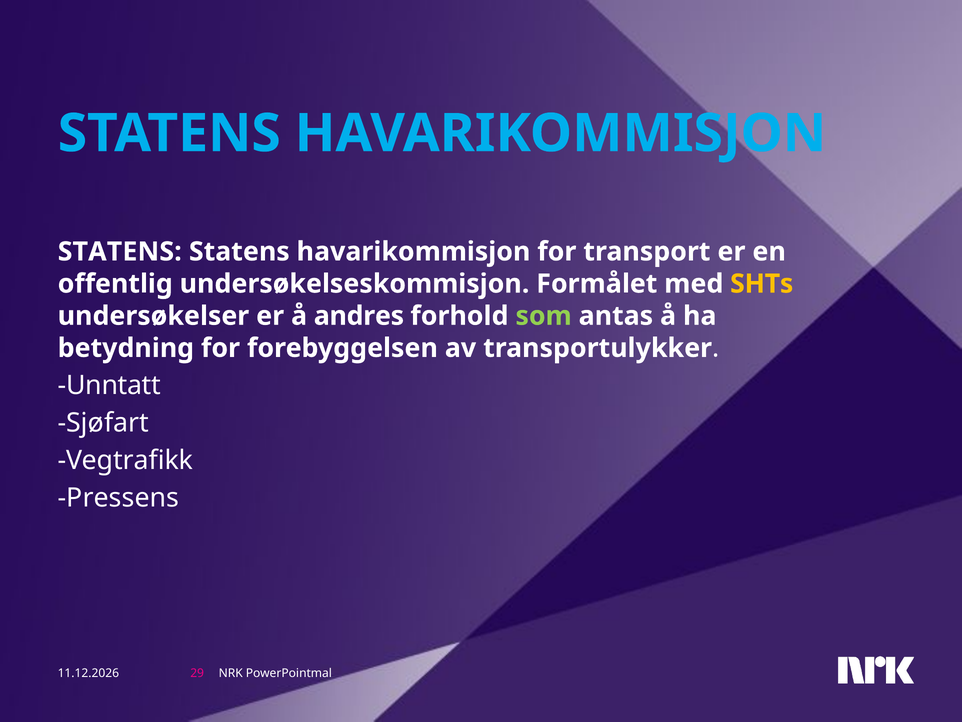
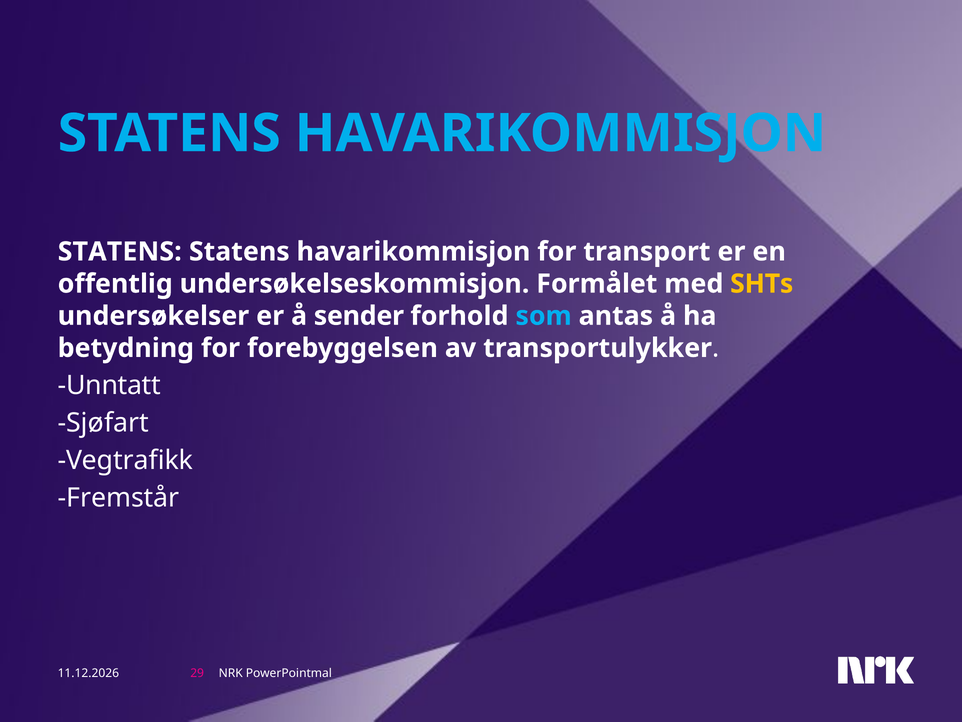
andres: andres -> sender (359, 316)
som colour: light green -> light blue (544, 316)
Pressens: Pressens -> Fremstår (119, 498)
